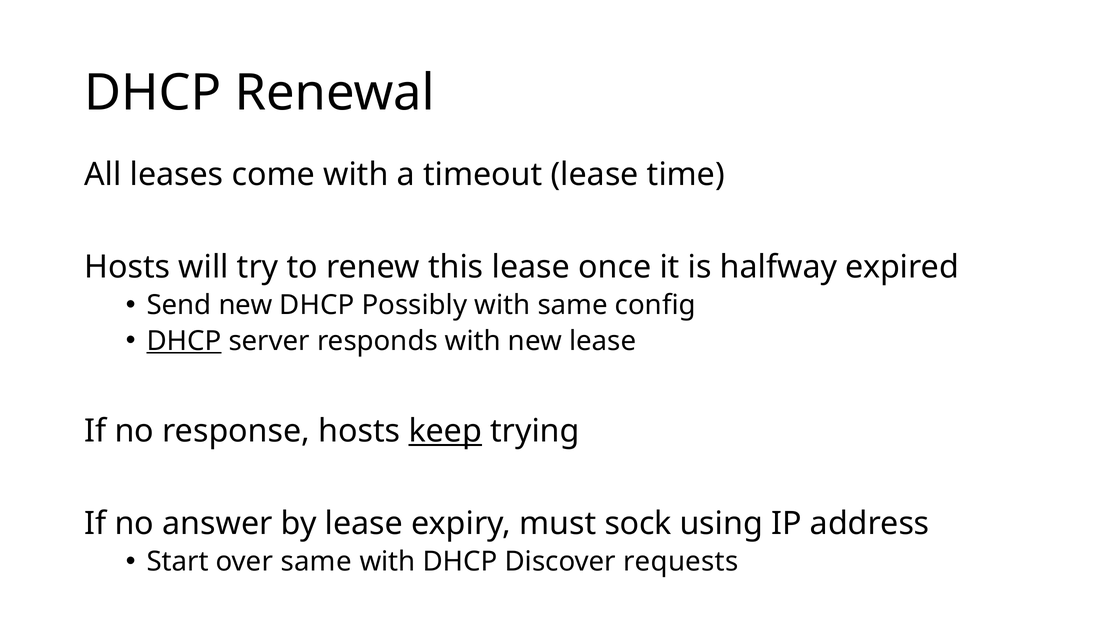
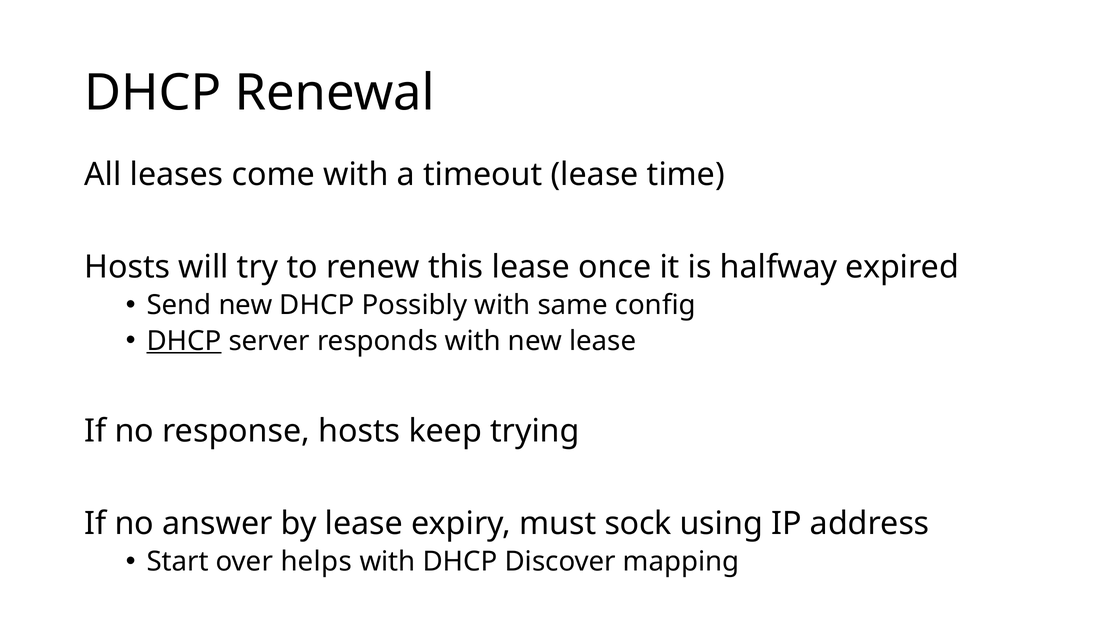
keep underline: present -> none (445, 431)
over same: same -> helps (316, 562)
requests: requests -> mapping (681, 562)
